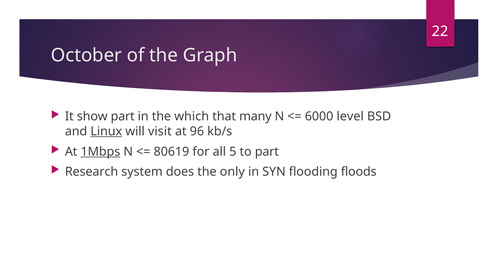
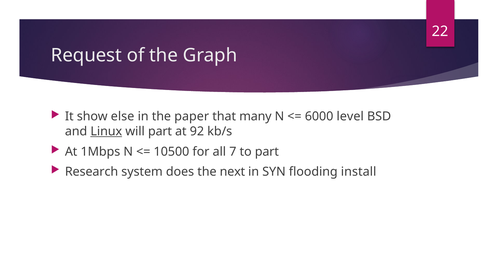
October: October -> Request (86, 56)
show part: part -> else (123, 117)
which: which -> paper (192, 117)
will visit: visit -> part (160, 131)
96: 96 -> 92 (197, 131)
1Mbps underline: present -> none (100, 152)
80619: 80619 -> 10500 (171, 152)
5: 5 -> 7 (233, 152)
only: only -> next (232, 172)
floods: floods -> install (359, 172)
